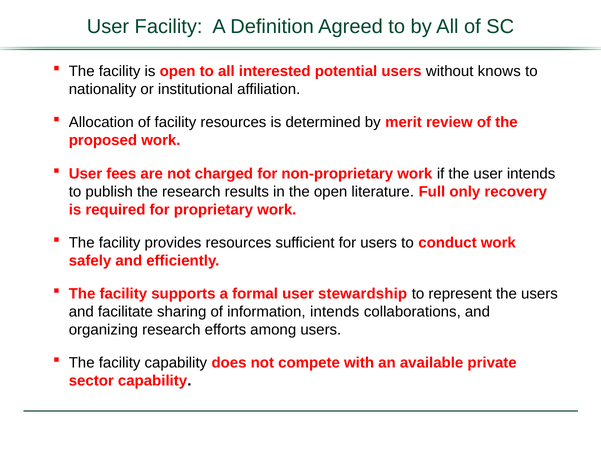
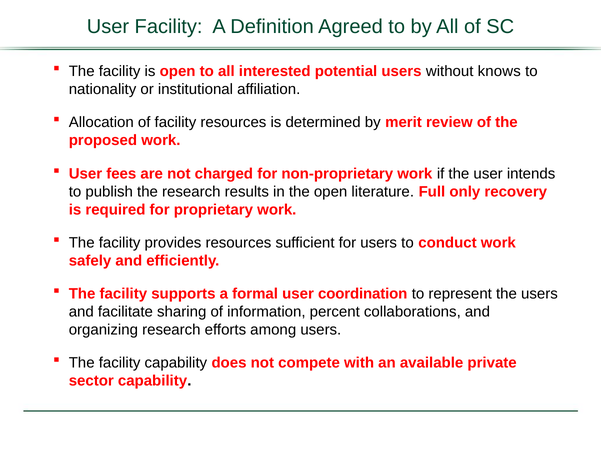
stewardship: stewardship -> coordination (363, 294)
information intends: intends -> percent (335, 312)
